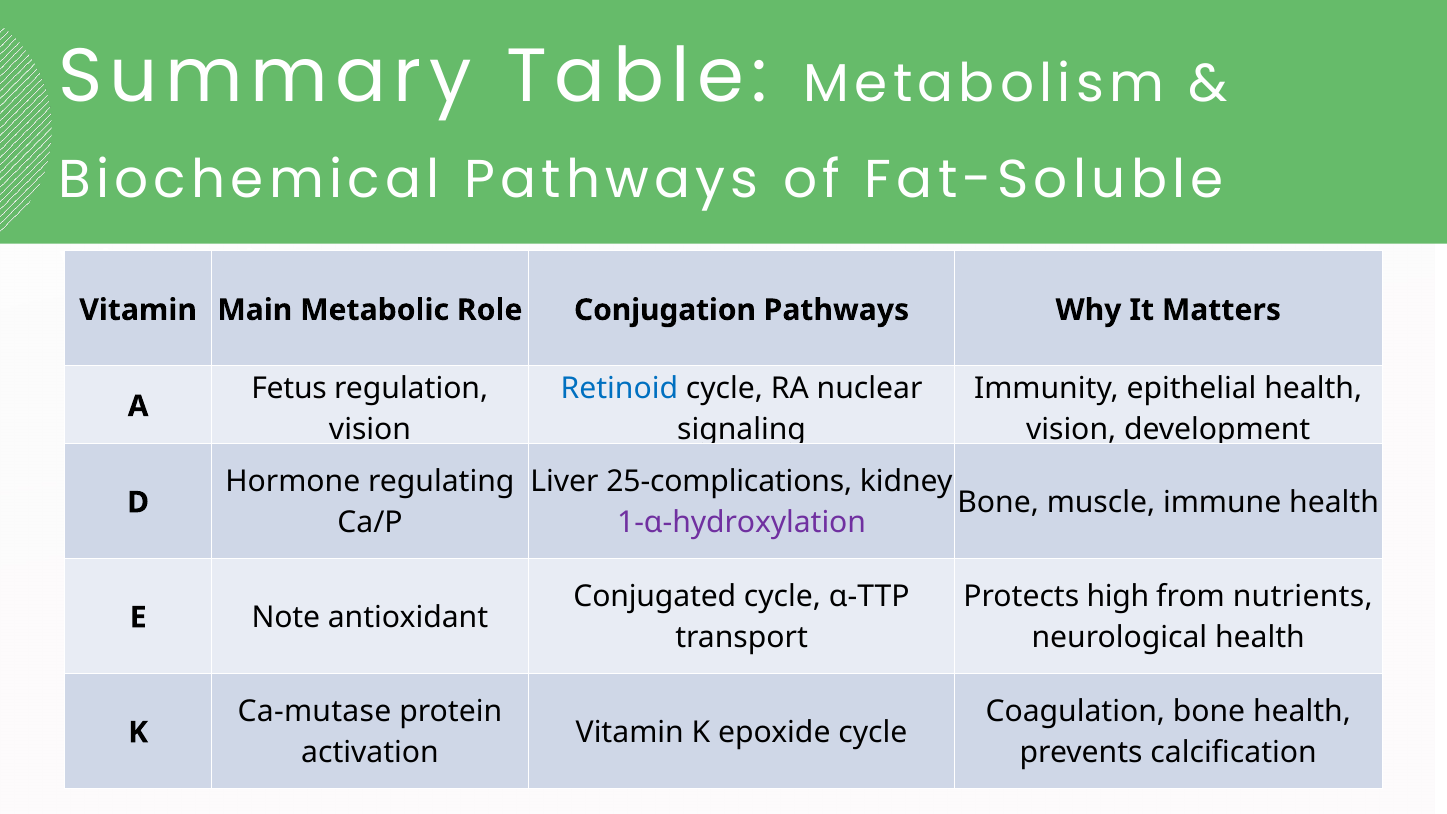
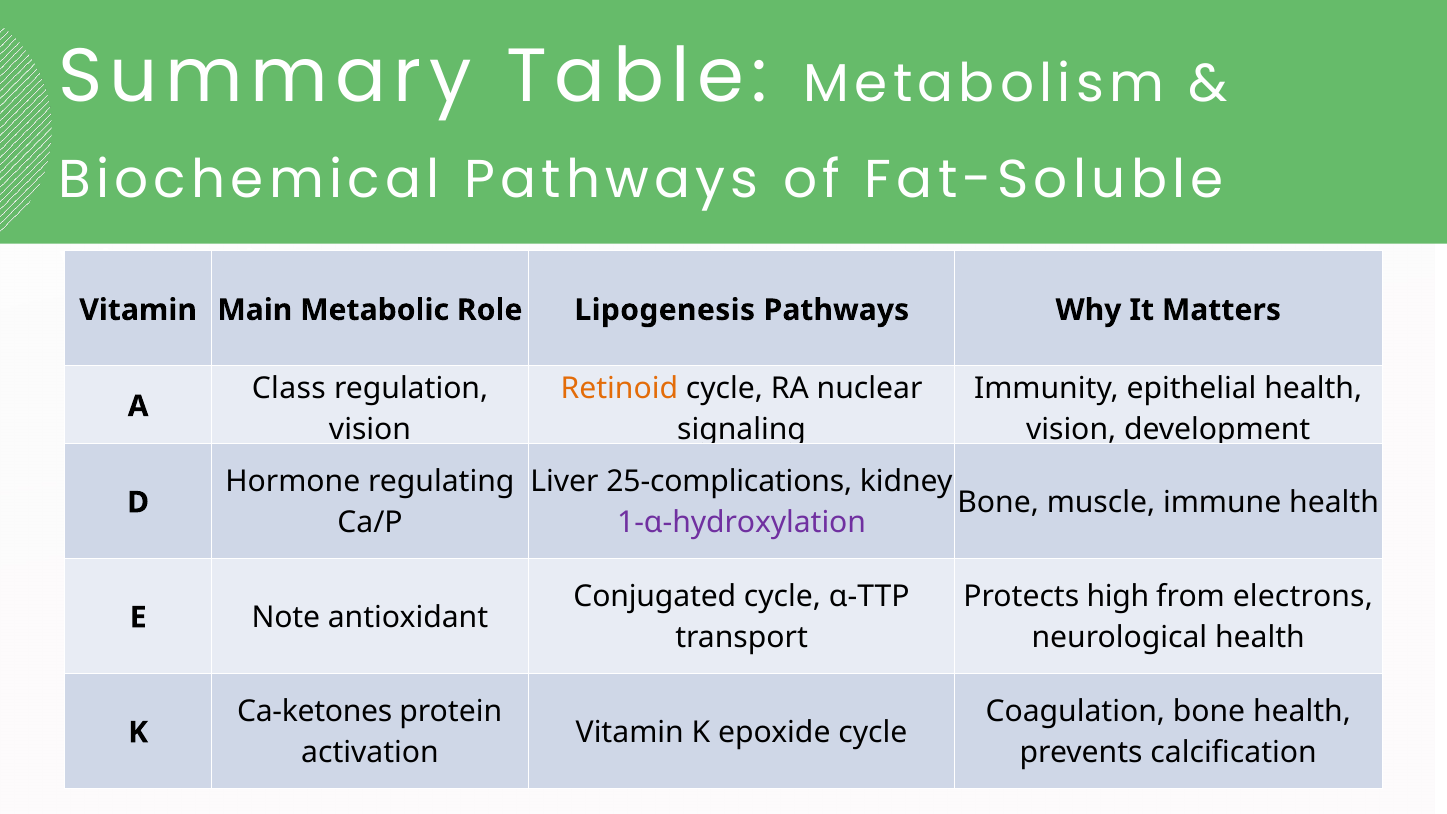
Conjugation: Conjugation -> Lipogenesis (665, 310)
Fetus: Fetus -> Class (289, 389)
Retinoid colour: blue -> orange (619, 389)
nutrients: nutrients -> electrons (1303, 597)
Ca-mutase: Ca-mutase -> Ca-ketones (315, 712)
